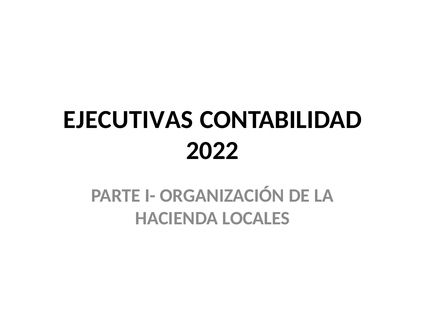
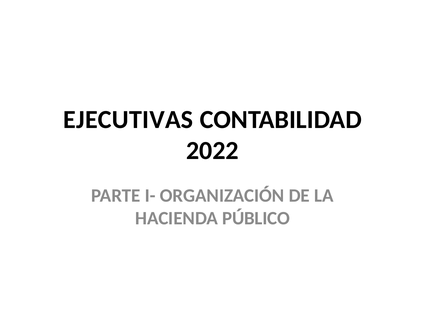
LOCALES: LOCALES -> PÚBLICO (256, 218)
